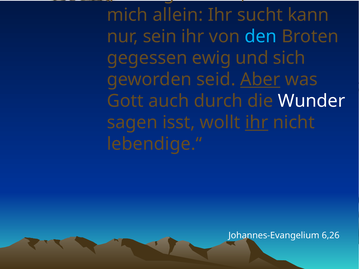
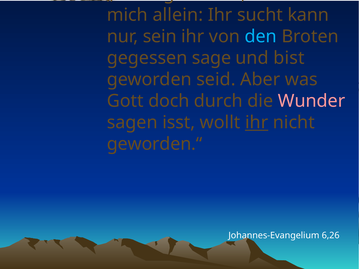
ewig: ewig -> sage (211, 58)
sich: sich -> bist (289, 58)
Aber underline: present -> none (260, 80)
auch: auch -> doch (169, 101)
Wunder colour: white -> pink (312, 101)
lebendige.“: lebendige.“ -> geworden.“ (155, 144)
